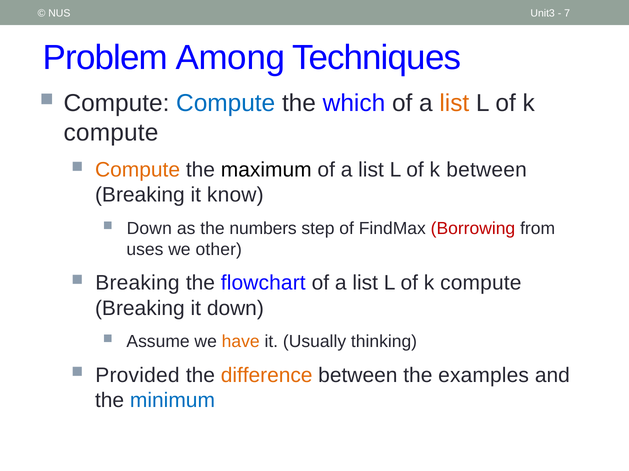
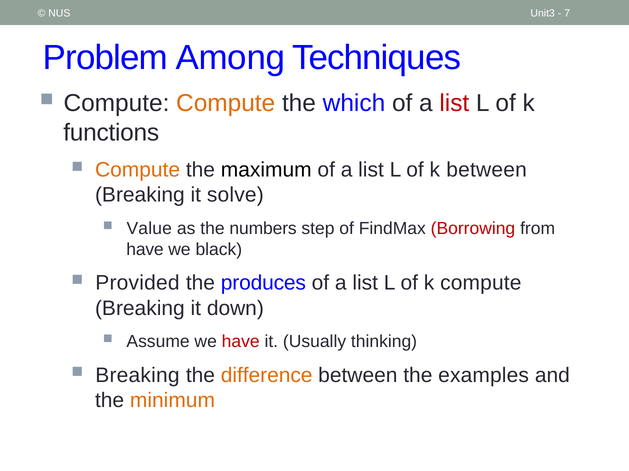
Compute colour: blue -> orange (226, 103)
list colour: orange -> red (454, 103)
compute: compute -> functions (111, 133)
know: know -> solve (235, 195)
Down: Down -> Value (149, 229)
uses: uses -> have (145, 250)
other: other -> black (219, 250)
Breaking: Breaking -> Provided (137, 283)
flowchart: flowchart -> produces (263, 283)
have colour: orange -> red (241, 342)
Provided: Provided -> Breaking (137, 376)
minimum colour: blue -> orange (172, 401)
